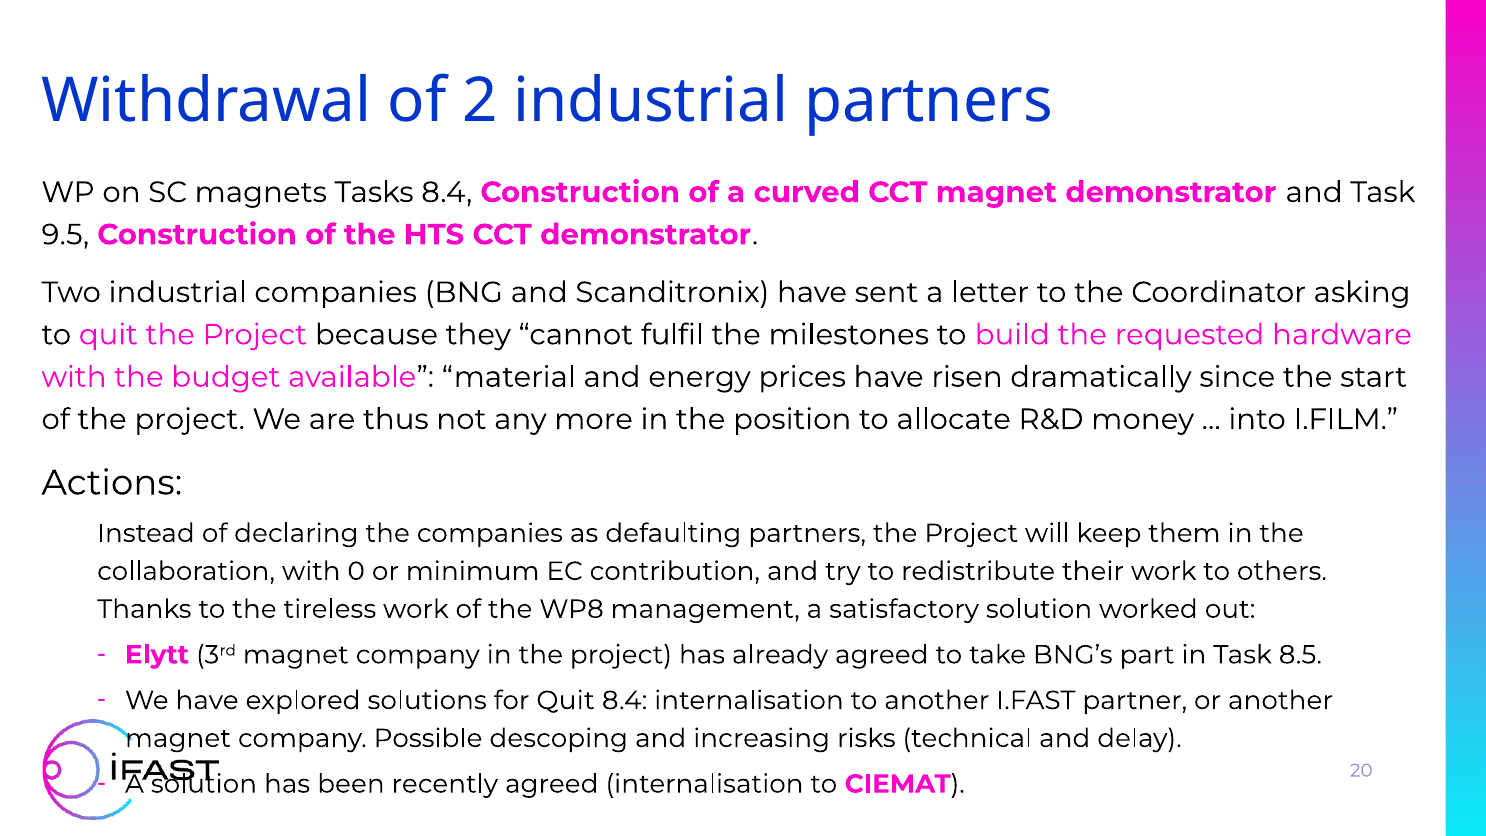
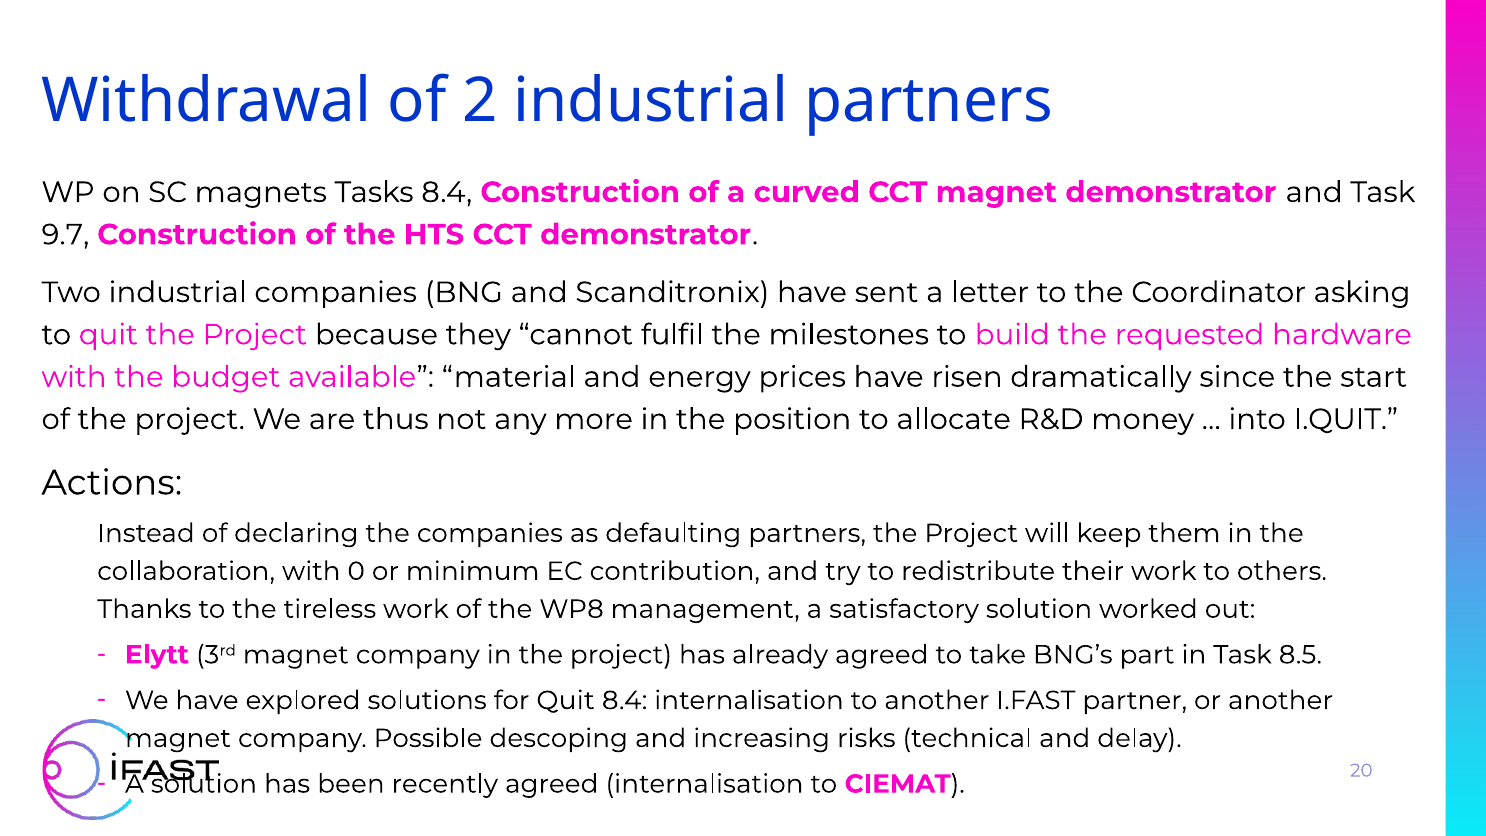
9.5: 9.5 -> 9.7 (65, 235)
I.FILM: I.FILM -> I.QUIT (1346, 419)
